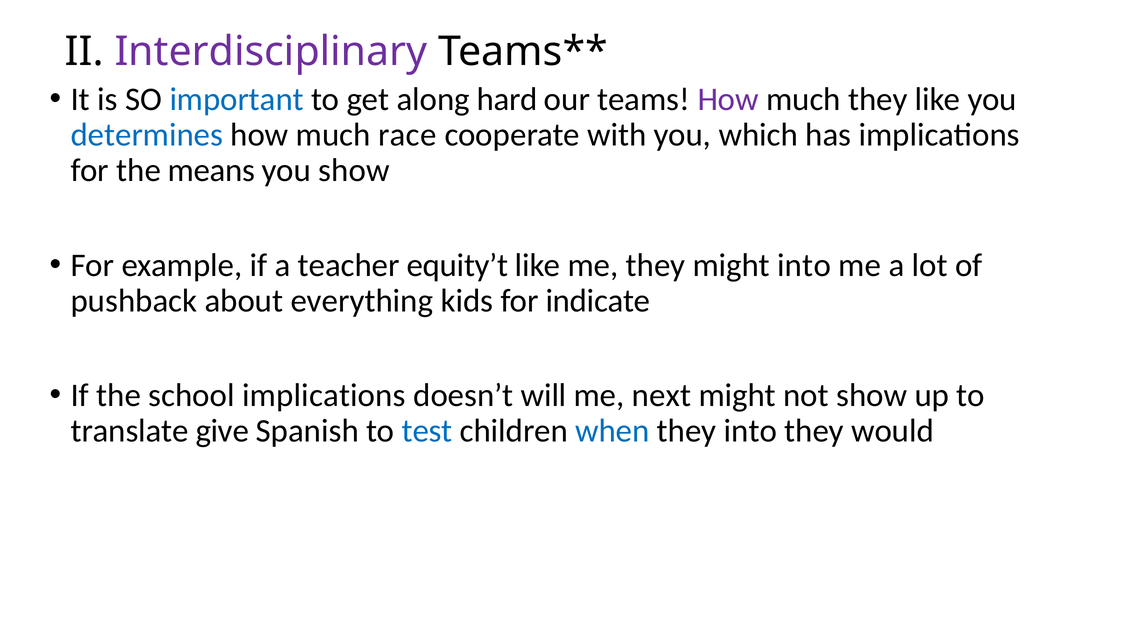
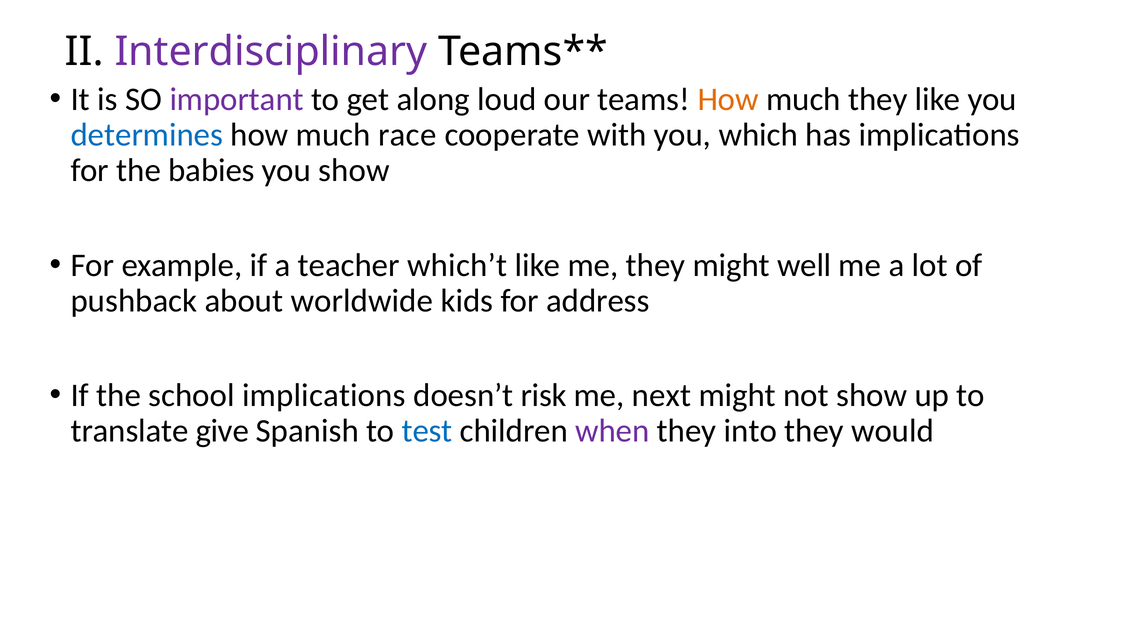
important colour: blue -> purple (237, 99)
hard: hard -> loud (507, 99)
How colour: purple -> orange (728, 99)
means: means -> babies (211, 171)
equity’t: equity’t -> which’t (457, 265)
might into: into -> well (804, 265)
everything: everything -> worldwide (362, 301)
indicate: indicate -> address (598, 301)
will: will -> risk (544, 395)
when colour: blue -> purple (612, 431)
